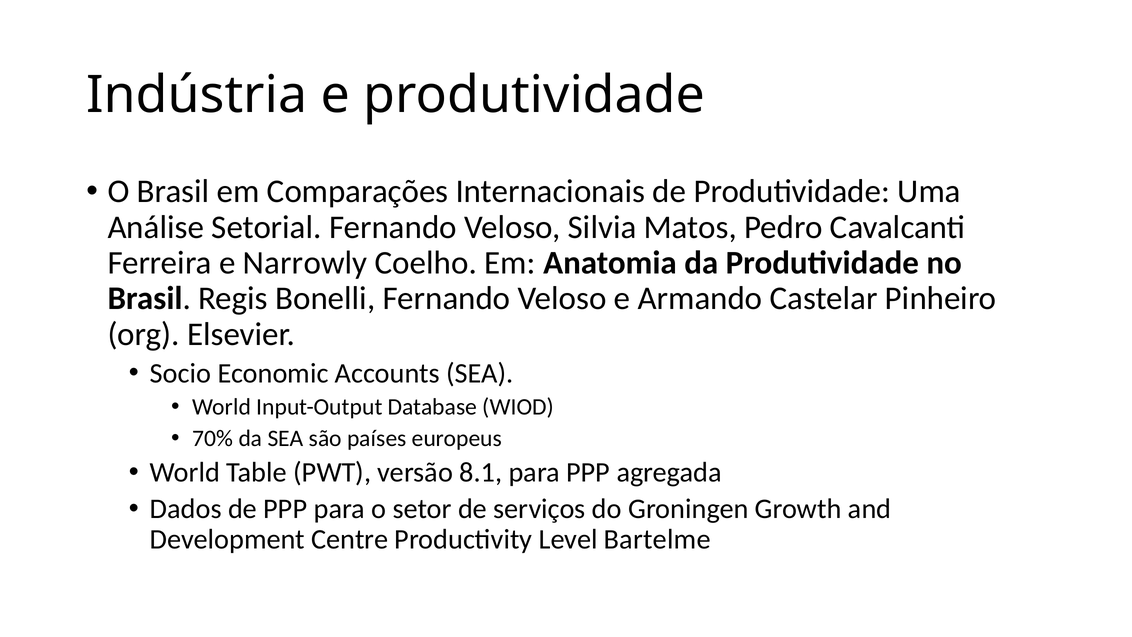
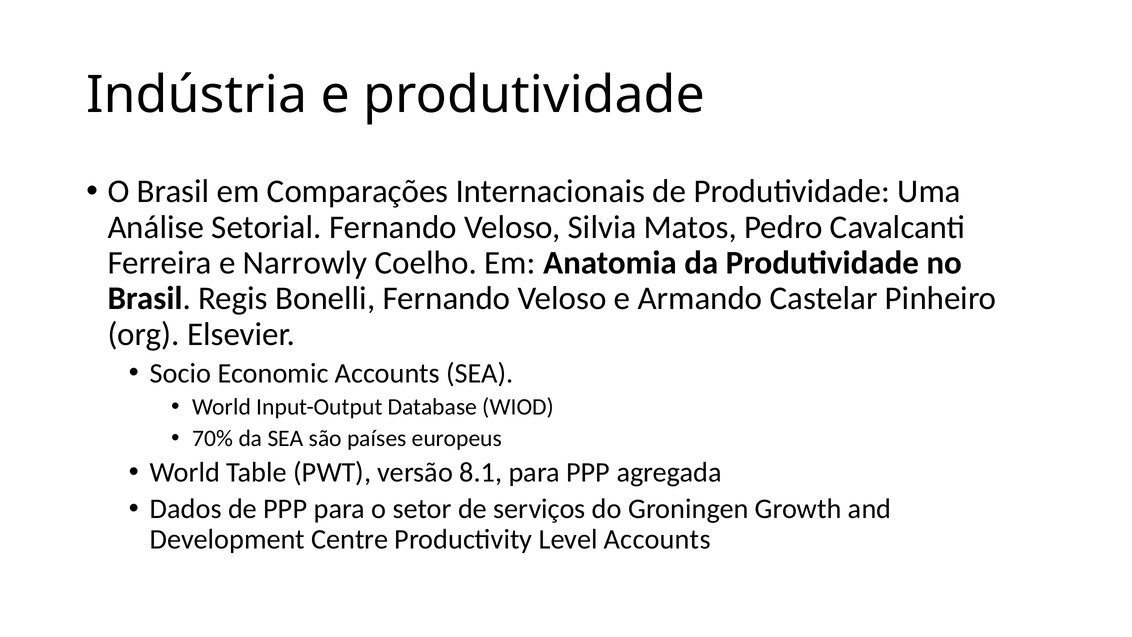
Level Bartelme: Bartelme -> Accounts (657, 539)
